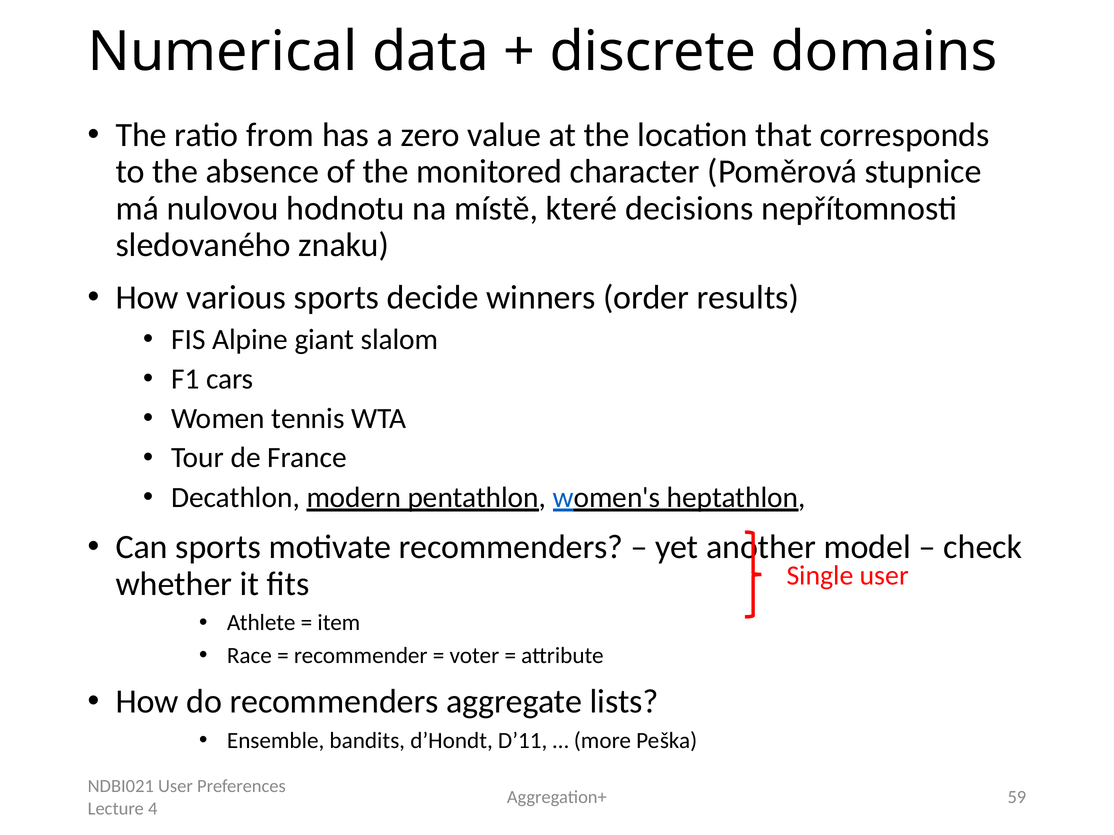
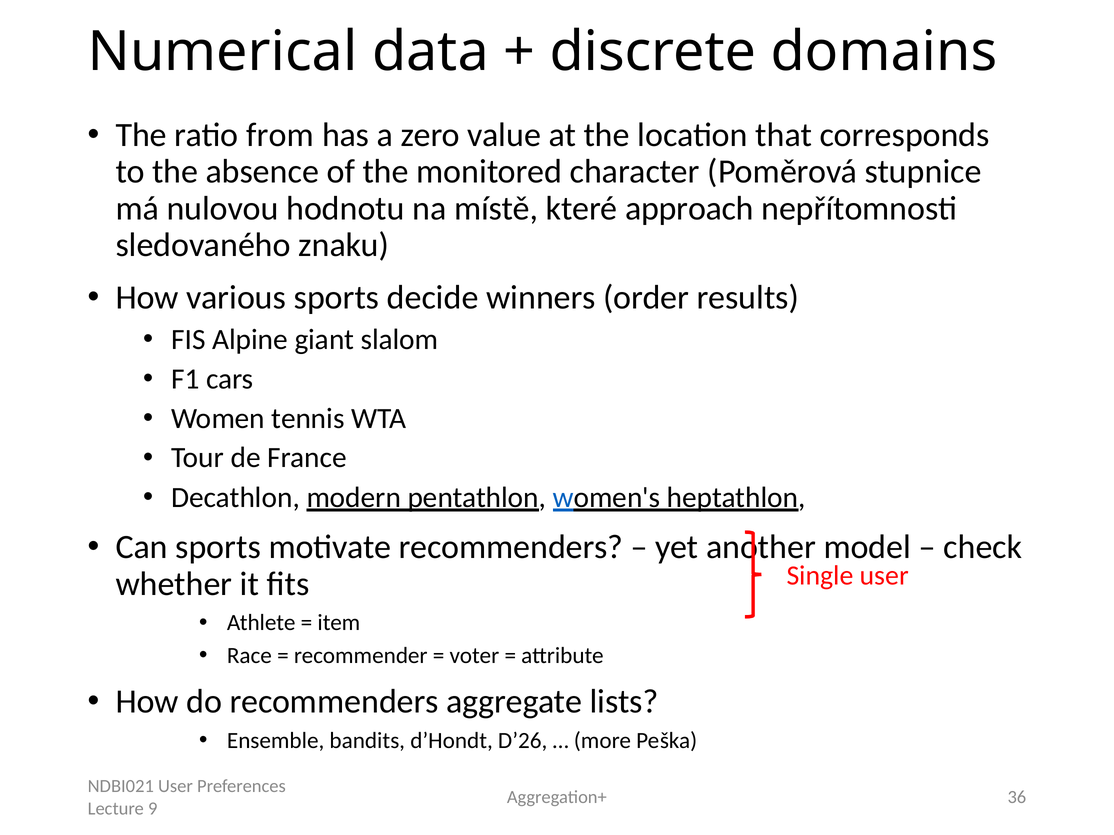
decisions: decisions -> approach (689, 209)
D’11: D’11 -> D’26 (523, 741)
59: 59 -> 36 (1017, 798)
4: 4 -> 9 (153, 809)
